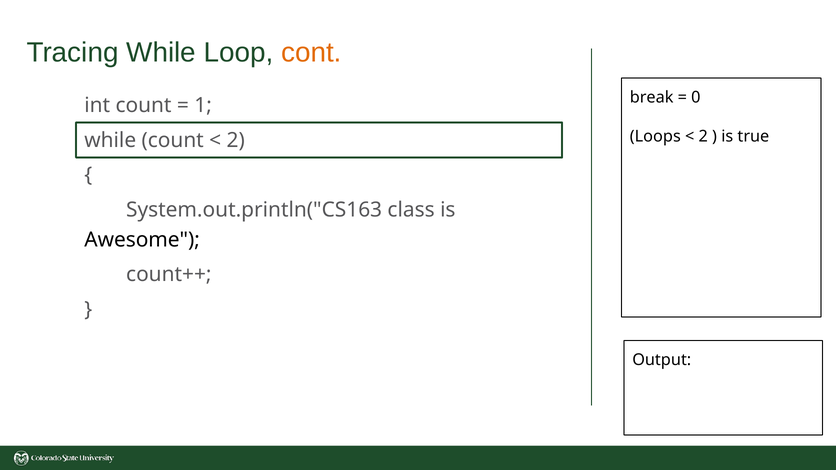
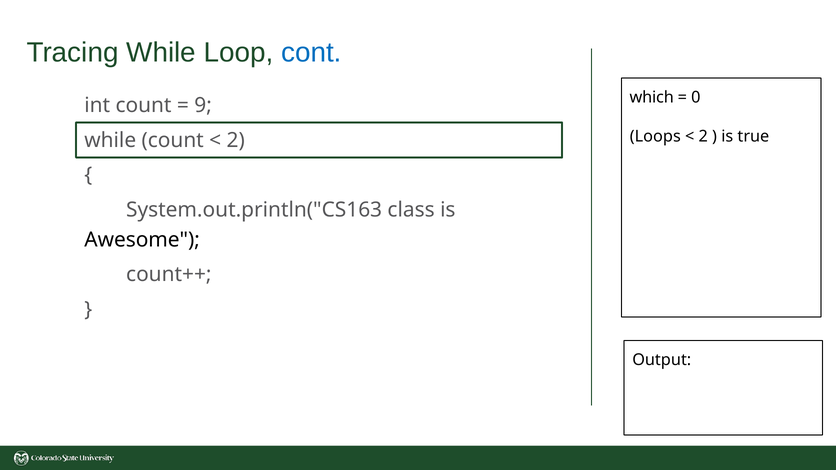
cont colour: orange -> blue (311, 52)
break: break -> which (652, 97)
1: 1 -> 9 (203, 106)
